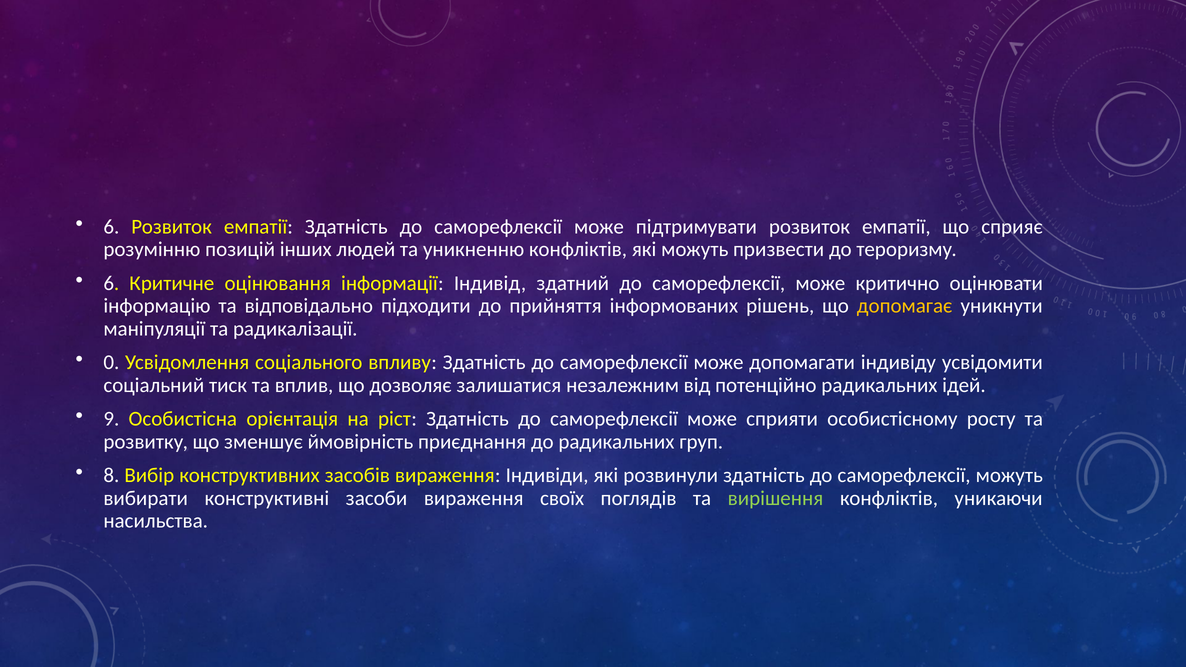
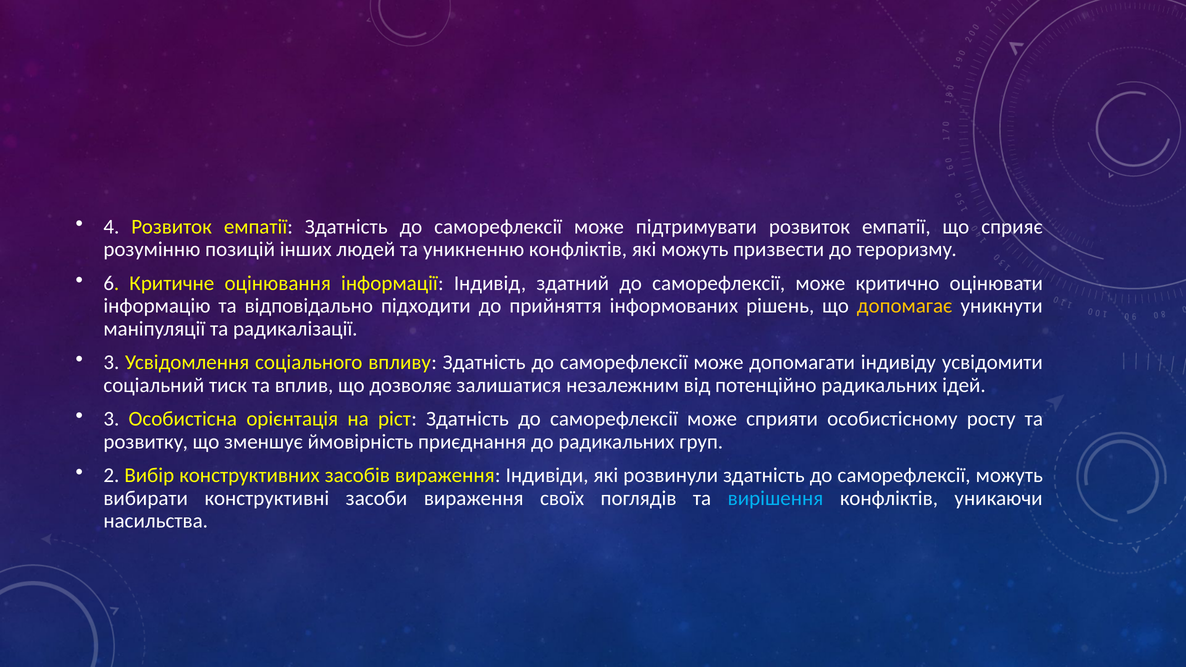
6: 6 -> 4 (111, 227)
0: 0 -> 3 (111, 363)
9: 9 -> 3 (111, 419)
8: 8 -> 2 (111, 475)
вирішення colour: light green -> light blue (775, 498)
